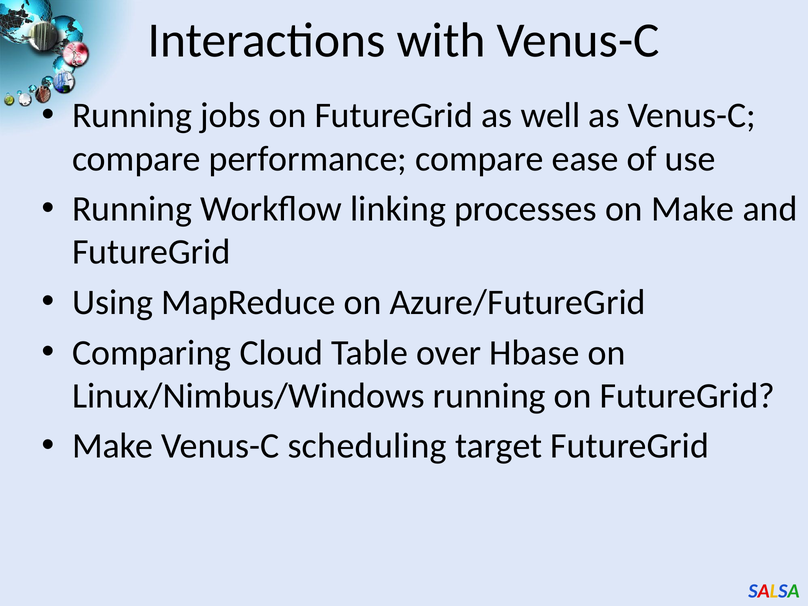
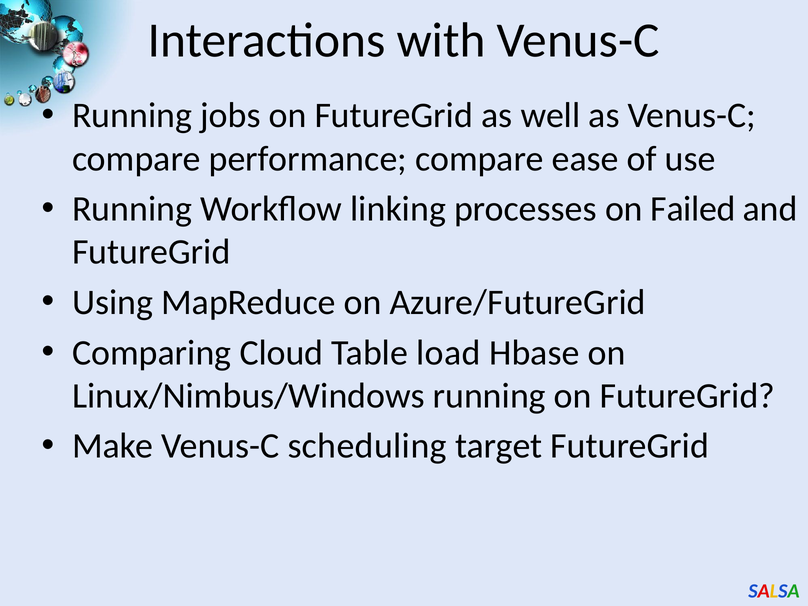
on Make: Make -> Failed (693, 209)
over: over -> load (448, 353)
